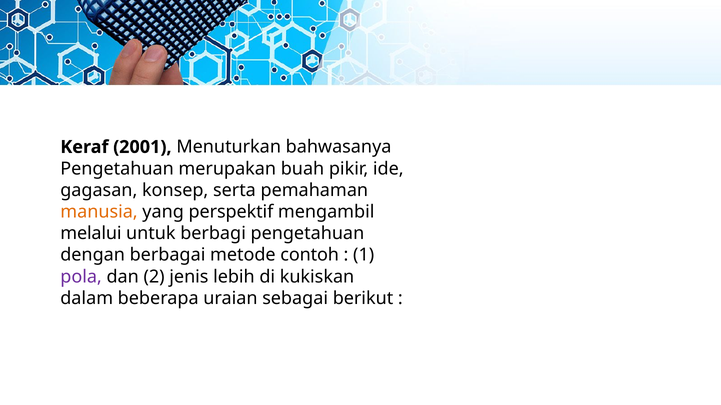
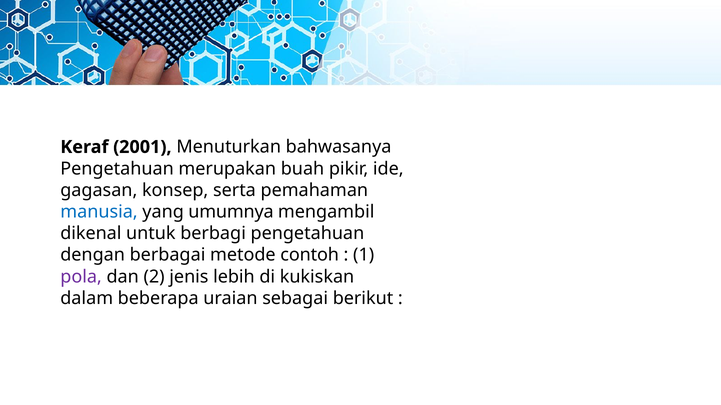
manusia colour: orange -> blue (99, 212)
perspektif: perspektif -> umumnya (231, 212)
melalui: melalui -> dikenal (91, 234)
